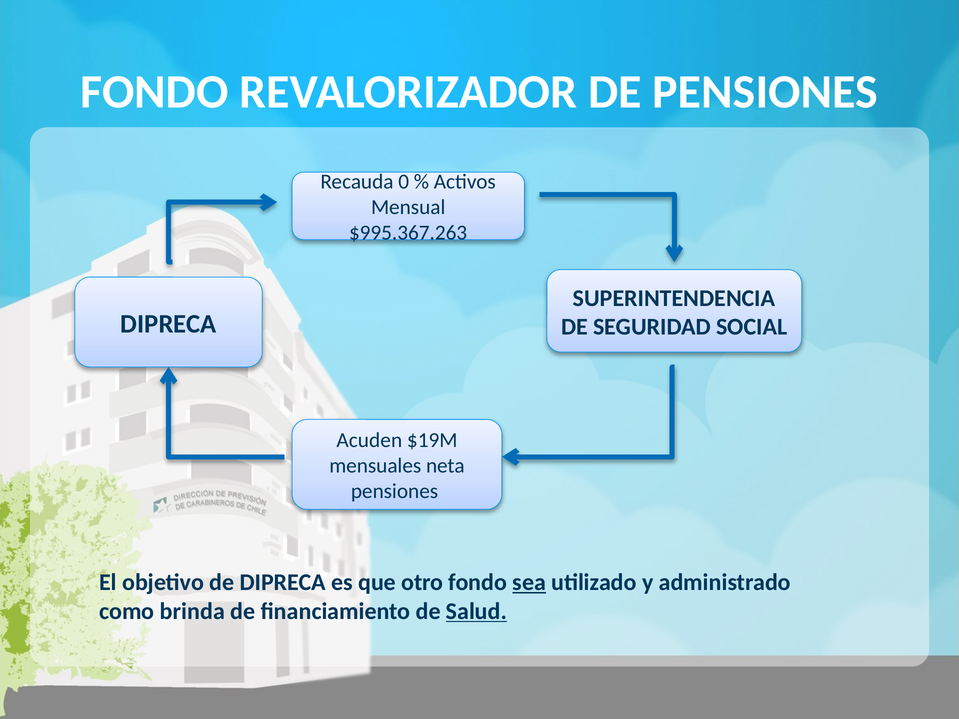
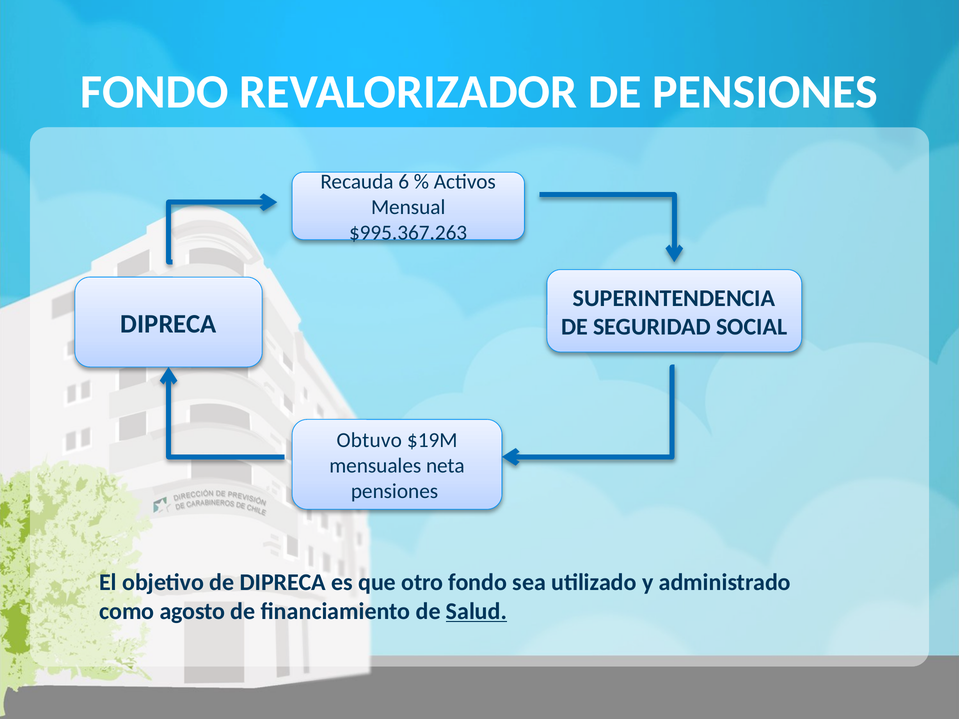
0: 0 -> 6 (404, 182)
Acuden: Acuden -> Obtuvo (369, 440)
sea underline: present -> none (529, 583)
brinda: brinda -> agosto (192, 611)
